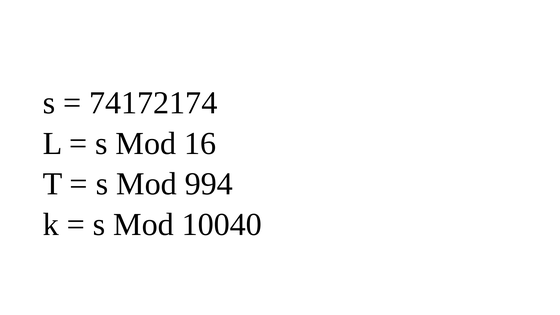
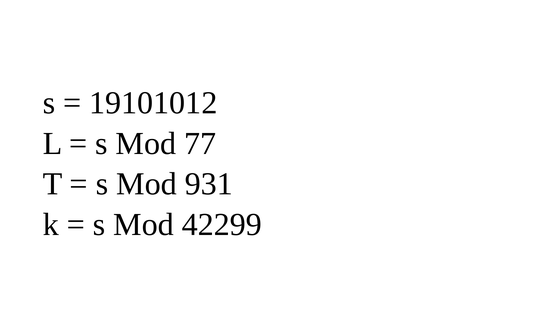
74172174: 74172174 -> 19101012 (153, 103)
16: 16 -> 77 (200, 144)
994: 994 -> 931 (209, 184)
10040: 10040 -> 42299 (222, 224)
